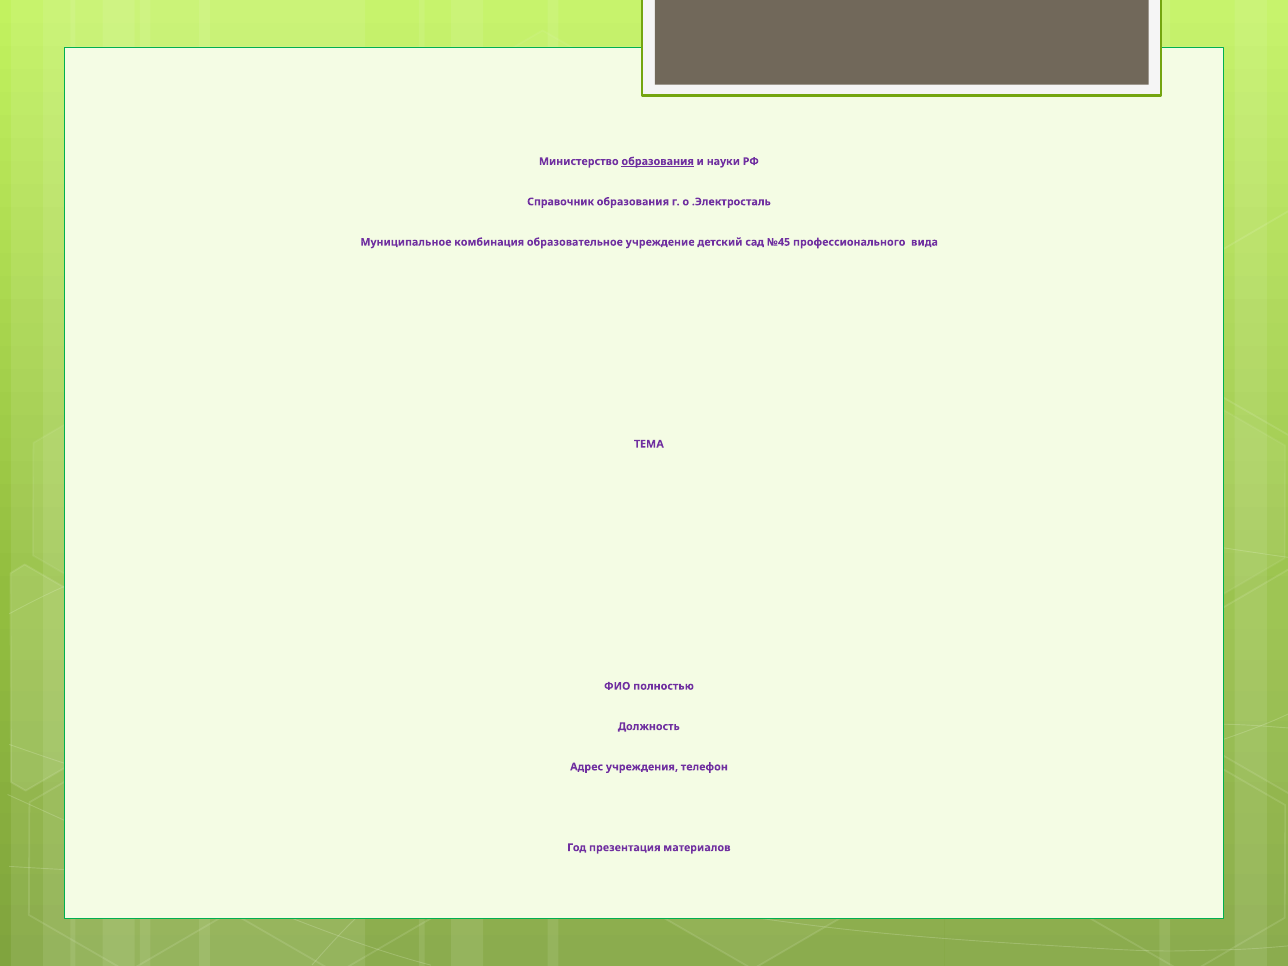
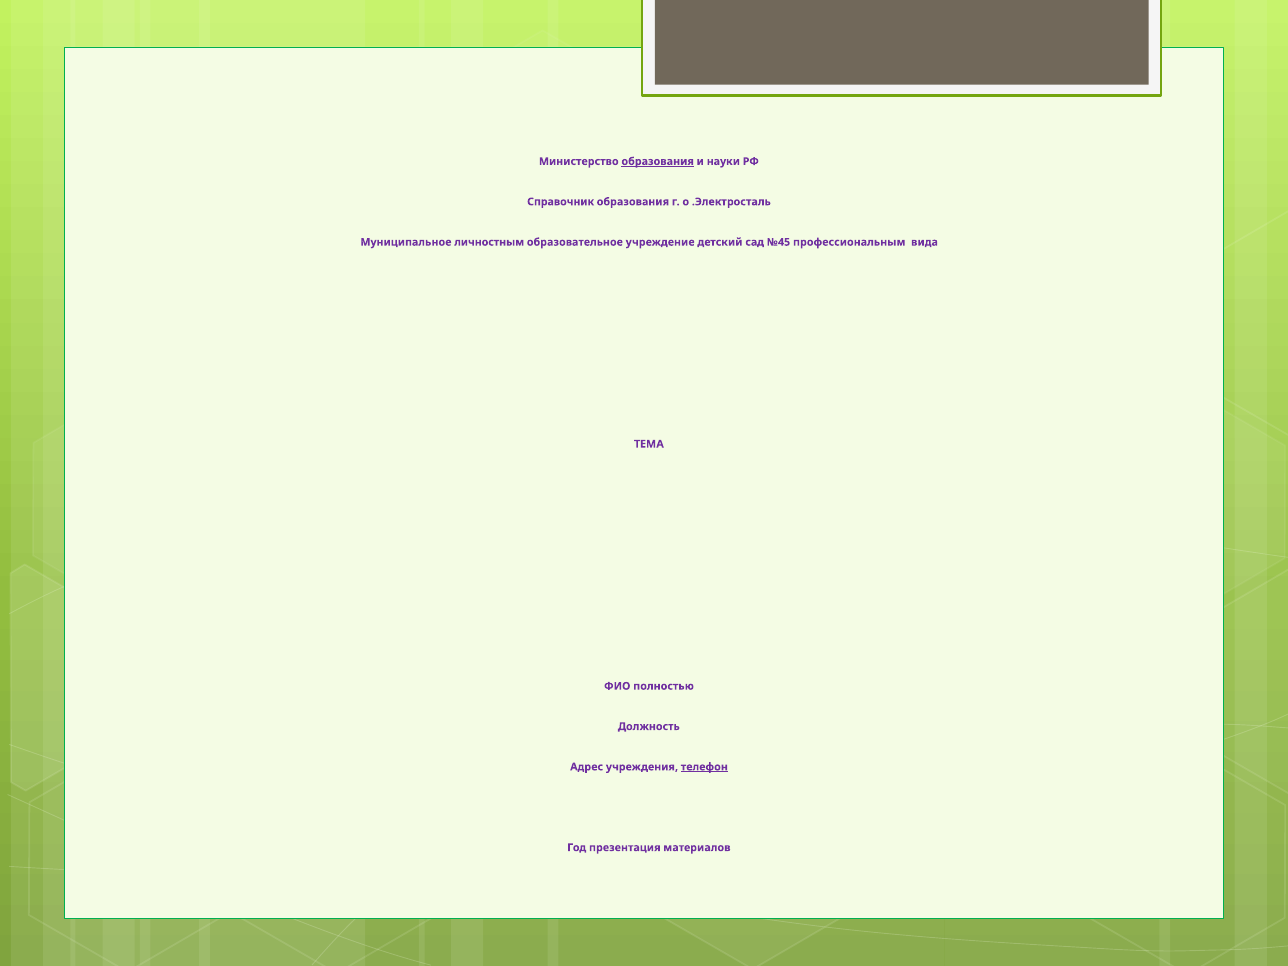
комбинация: комбинация -> личностным (489, 242)
профессионального: профессионального -> профессиональным (849, 242)
телефон underline: none -> present (704, 767)
